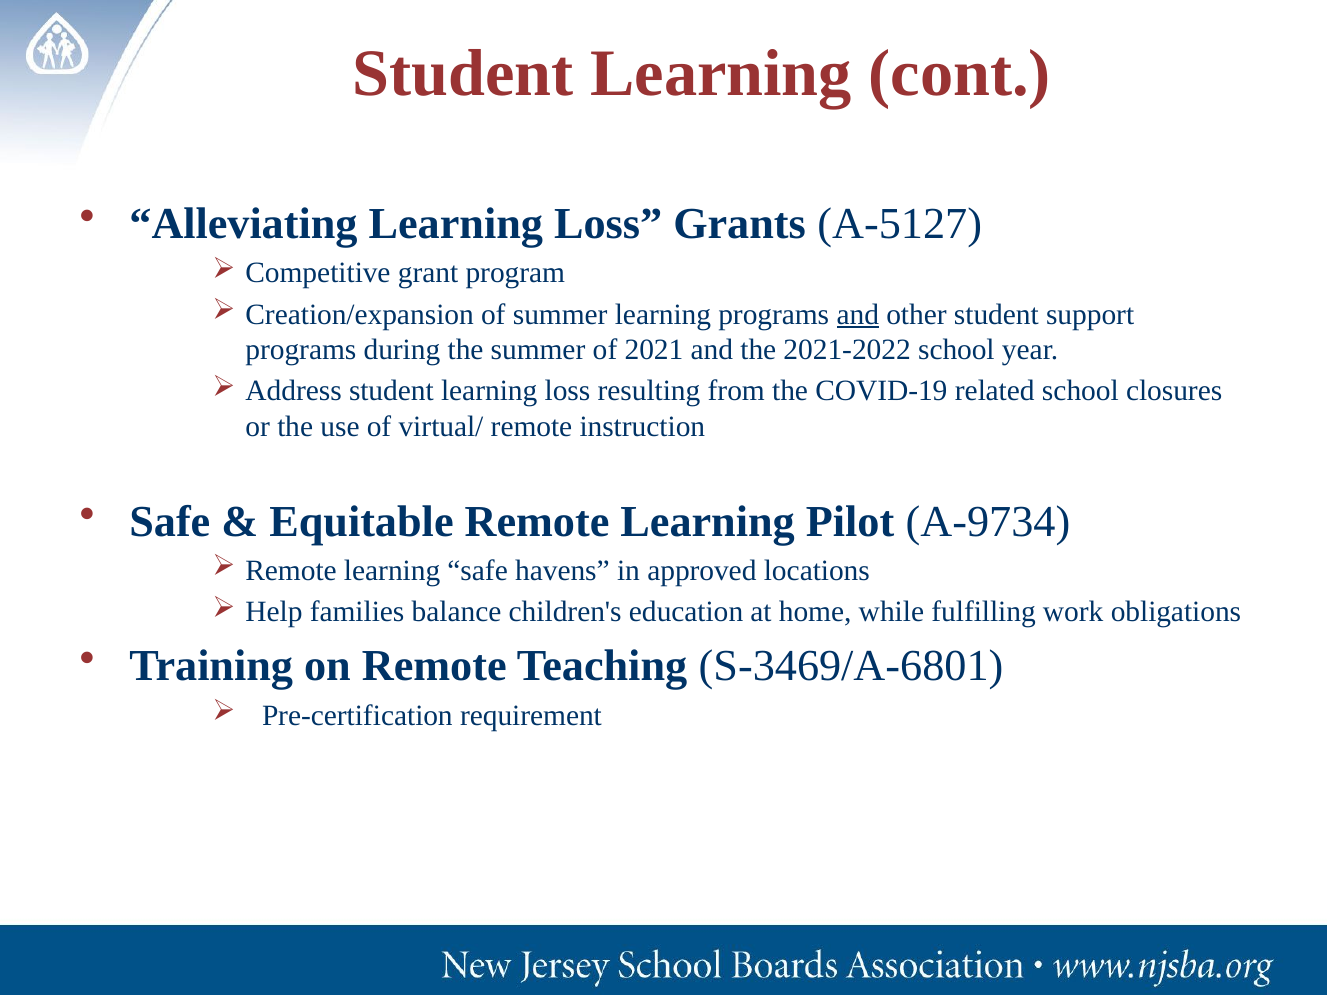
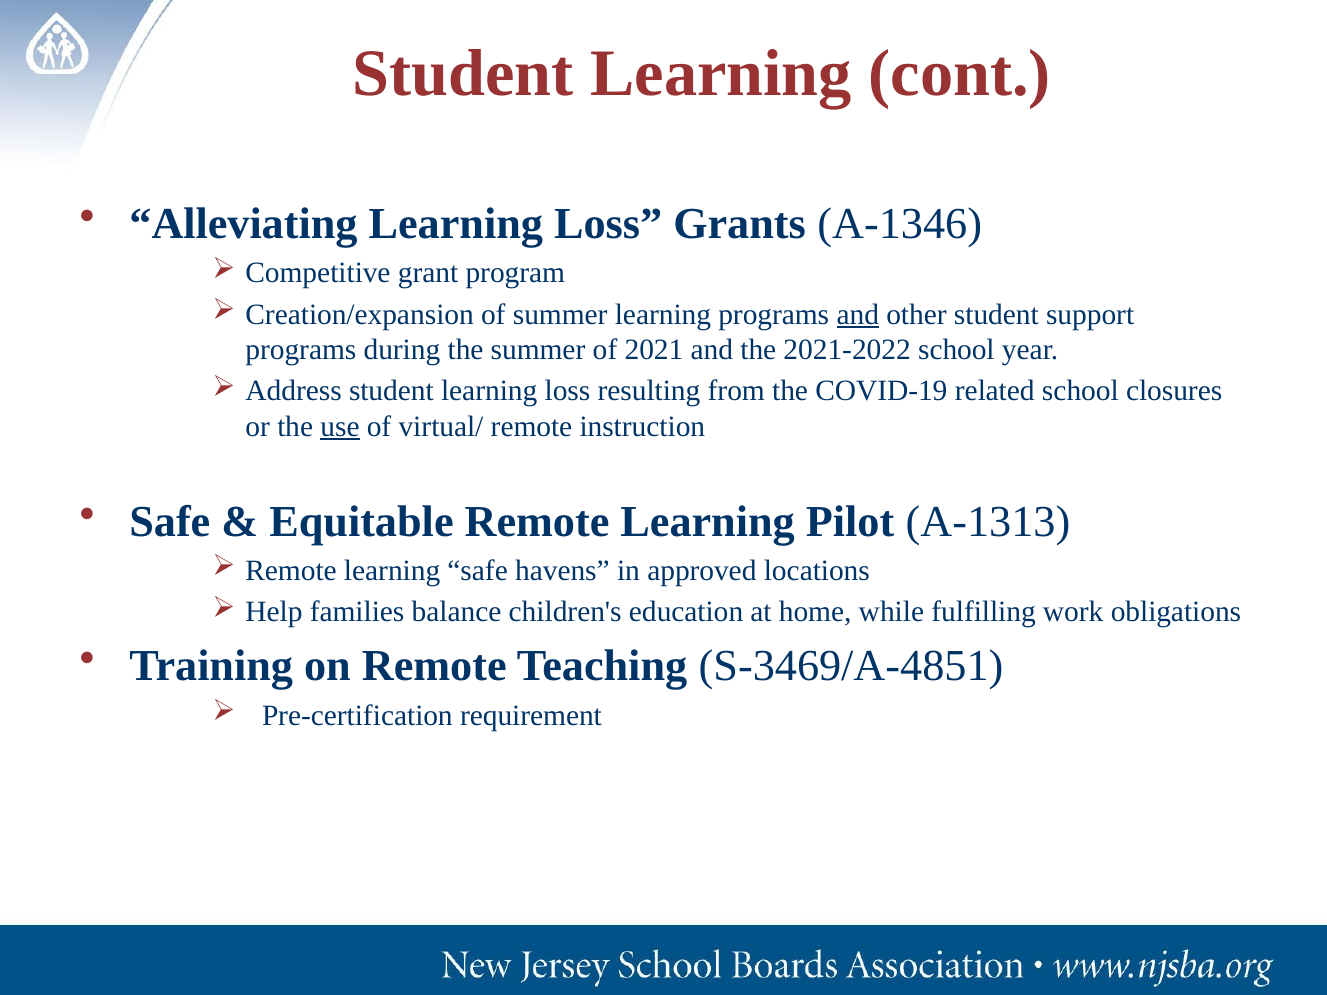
A-5127: A-5127 -> A-1346 (900, 224)
use underline: none -> present (340, 427)
A-9734: A-9734 -> A-1313 (988, 522)
S-3469/A-6801: S-3469/A-6801 -> S-3469/A-4851 (851, 666)
